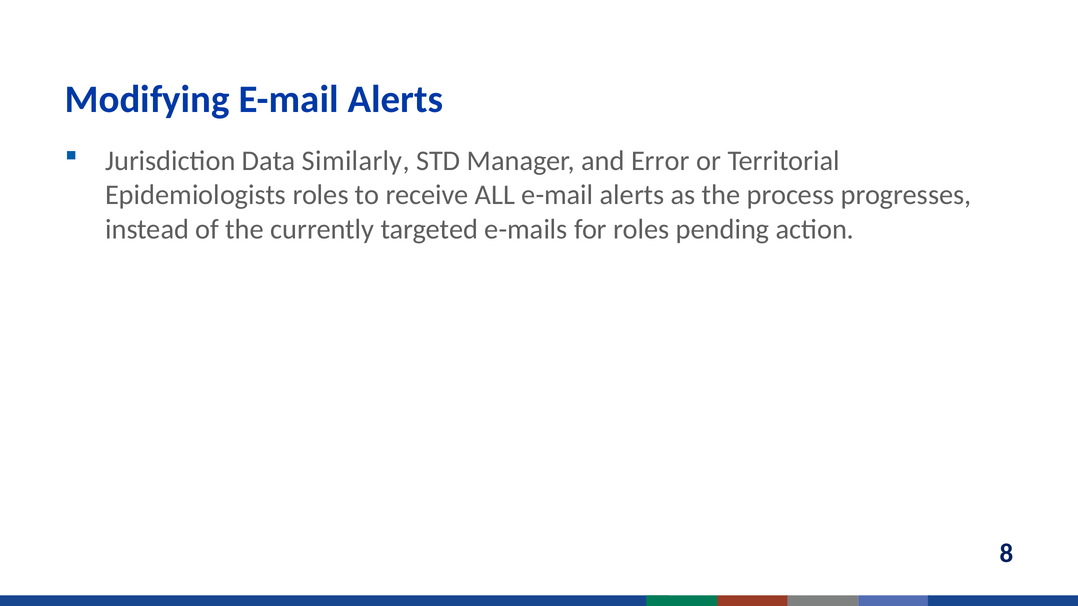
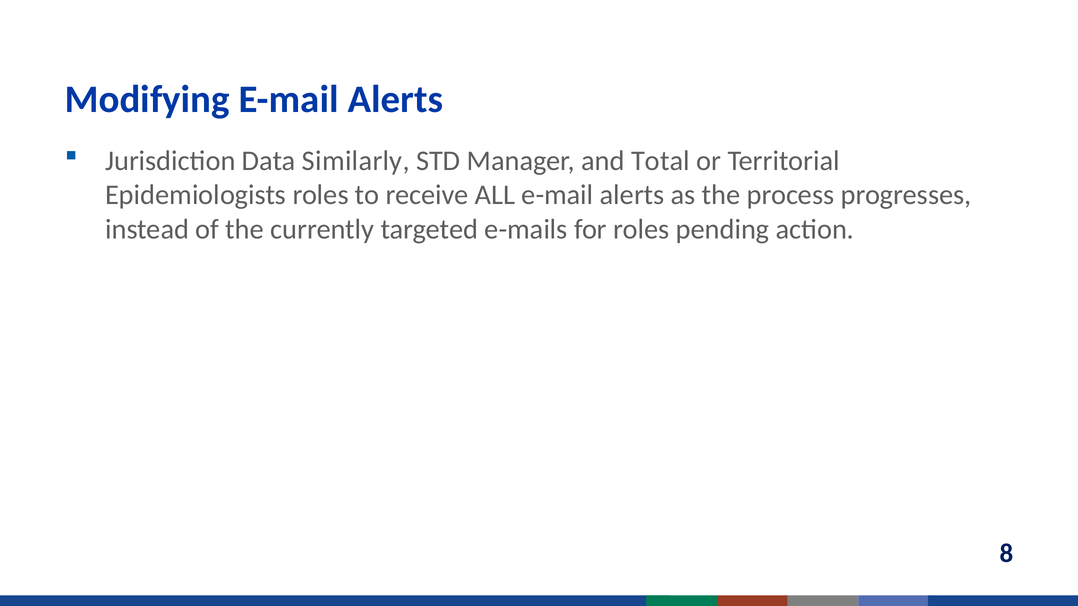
Error: Error -> Total (660, 161)
